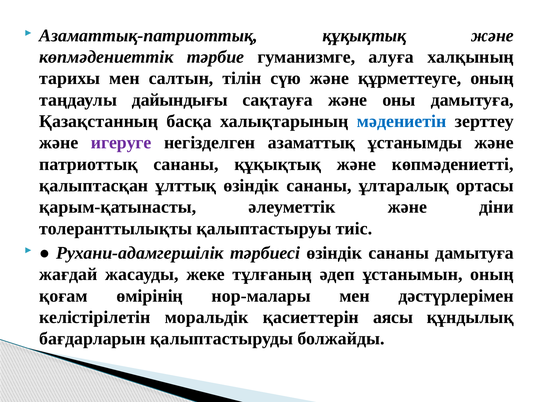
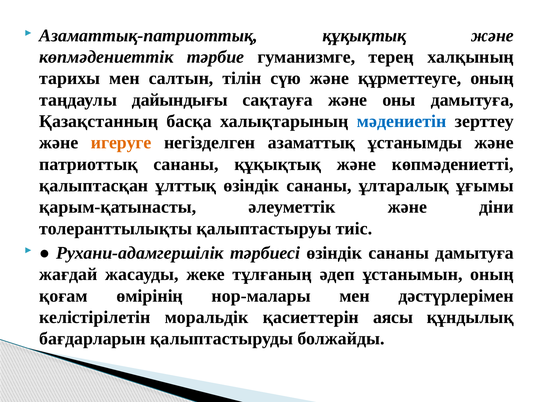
алуға: алуға -> терең (391, 57)
игеруге colour: purple -> orange (121, 143)
ортасы: ортасы -> ұғымы (485, 186)
